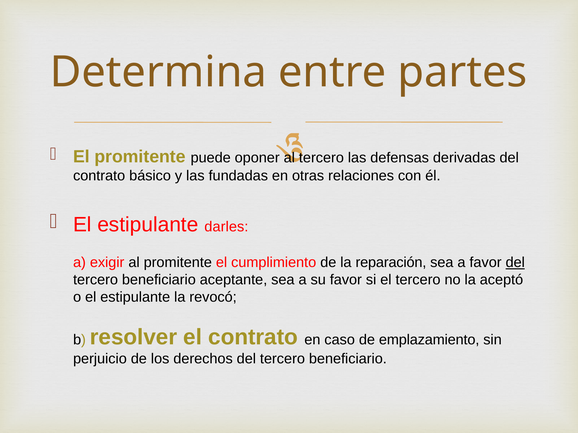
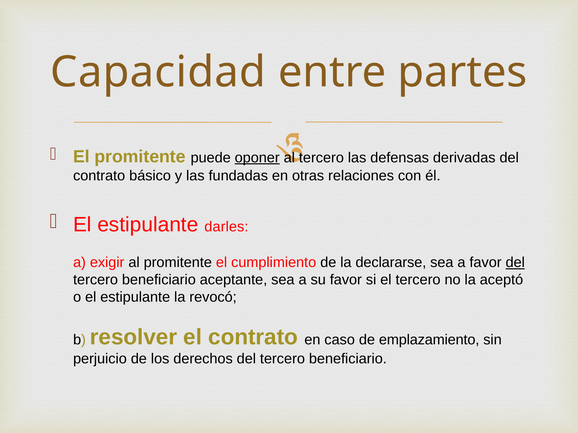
Determina: Determina -> Capacidad (158, 72)
oponer underline: none -> present (257, 158)
reparación: reparación -> declararse (391, 263)
